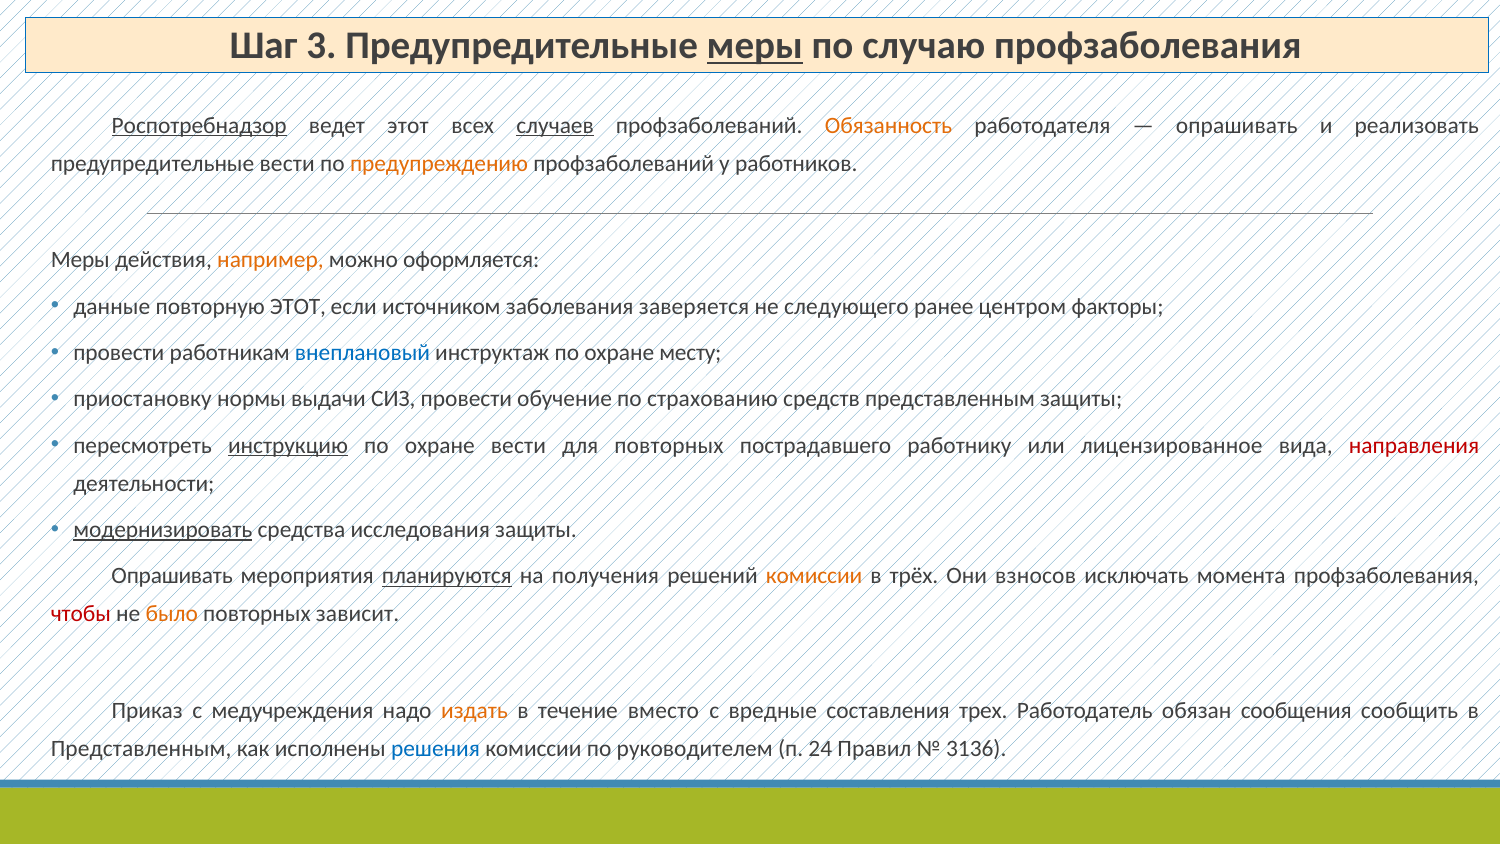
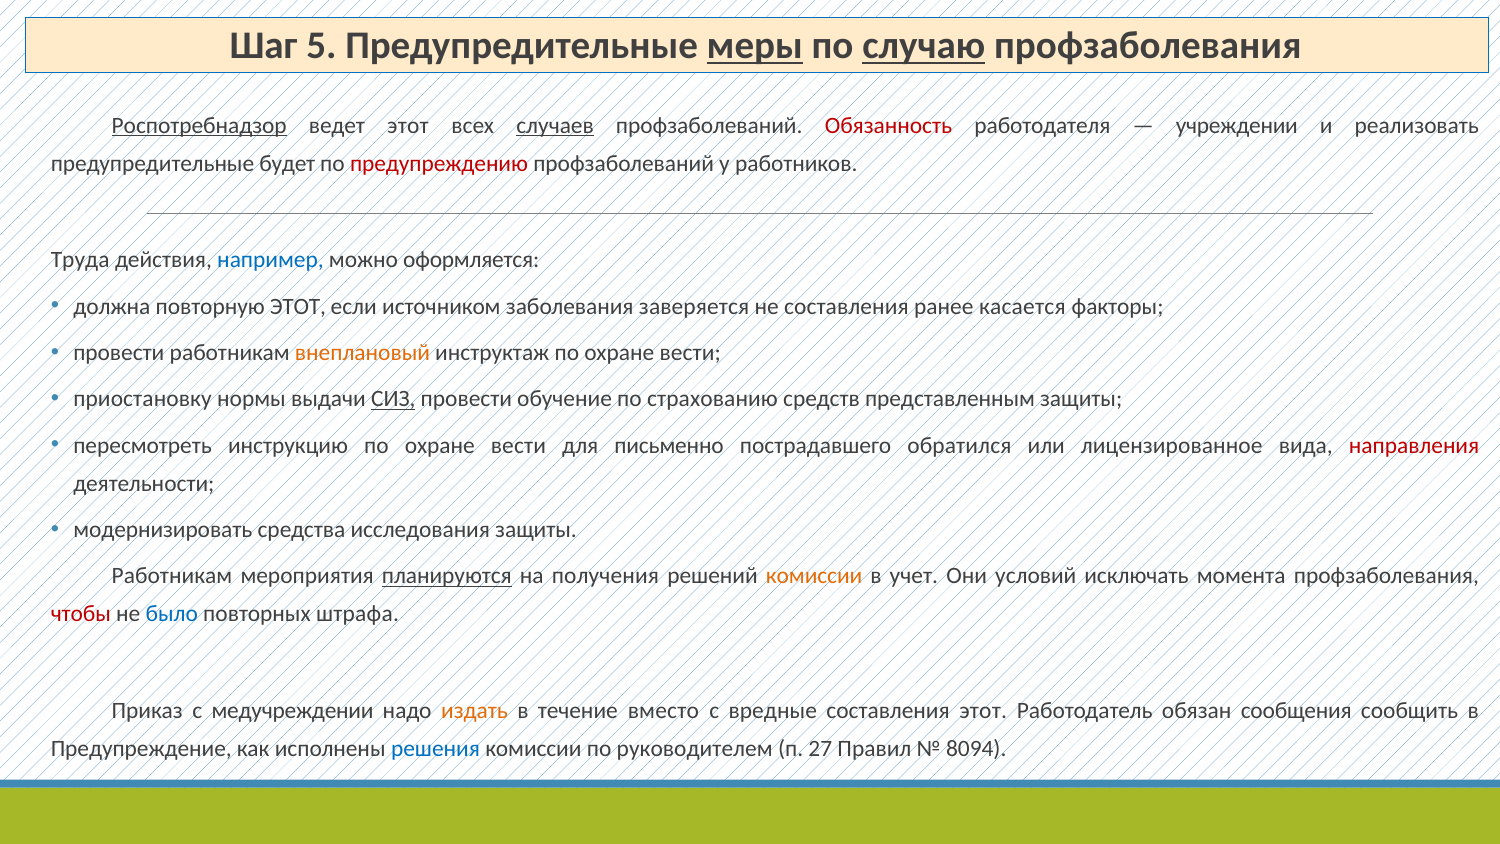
3: 3 -> 5 (321, 46)
случаю underline: none -> present (924, 46)
Обязанность colour: orange -> red (888, 125)
опрашивать: опрашивать -> учреждении (1237, 125)
предупредительные вести: вести -> будет (287, 163)
предупреждению colour: orange -> red (439, 163)
Меры: Меры -> Труда (80, 260)
например colour: orange -> blue (270, 260)
данные: данные -> должна (112, 306)
не следующего: следующего -> составления (846, 306)
центром: центром -> касается (1022, 306)
внеплановый colour: blue -> orange (363, 353)
инструктаж по охране месту: месту -> вести (690, 353)
СИЗ underline: none -> present (393, 399)
инструкцию underline: present -> none (288, 445)
для повторных: повторных -> письменно (669, 445)
работнику: работнику -> обратился (959, 445)
модернизировать underline: present -> none (163, 530)
Опрашивать: Опрашивать -> Работникам (172, 576)
трёх: трёх -> учет (914, 576)
взносов: взносов -> условий (1036, 576)
было colour: orange -> blue (172, 614)
зависит: зависит -> штрафа (358, 614)
медучреждения: медучреждения -> медучреждении (293, 711)
составления трех: трех -> этот (983, 711)
Представленным: Представленным -> Предупреждение (141, 749)
24: 24 -> 27 (820, 749)
3136: 3136 -> 8094 (976, 749)
